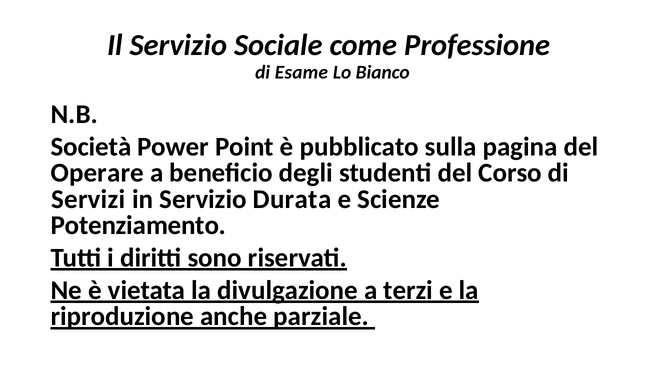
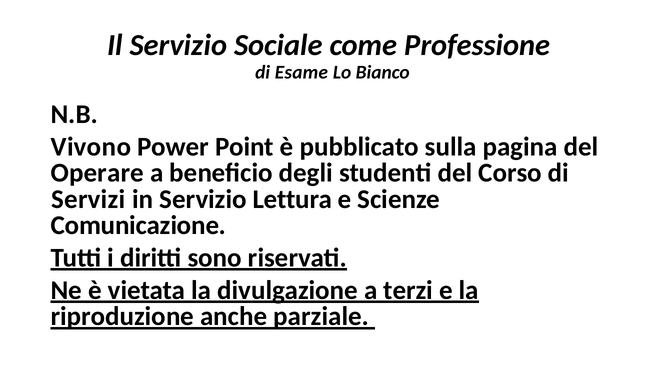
Società: Società -> Vivono (91, 147)
Durata: Durata -> Lettura (292, 199)
Potenziamento: Potenziamento -> Comunicazione (138, 225)
